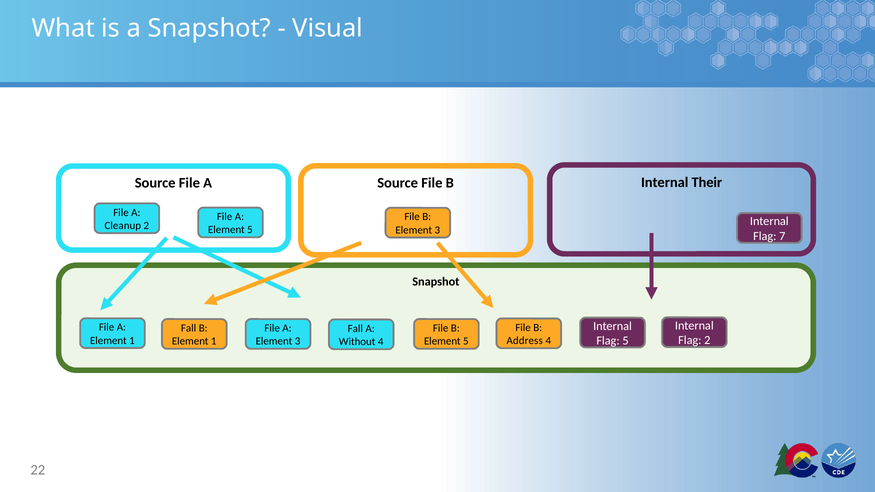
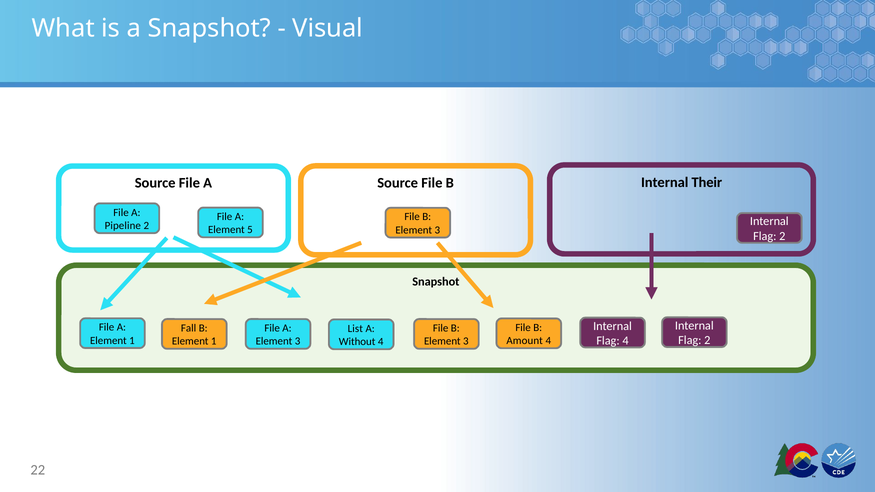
Cleanup: Cleanup -> Pipeline (123, 226)
7: 7 -> 2 (782, 236)
Fall: Fall -> List (355, 329)
Flag 5: 5 -> 4 (626, 341)
Address: Address -> Amount (525, 341)
5: 5 -> 3 (466, 341)
